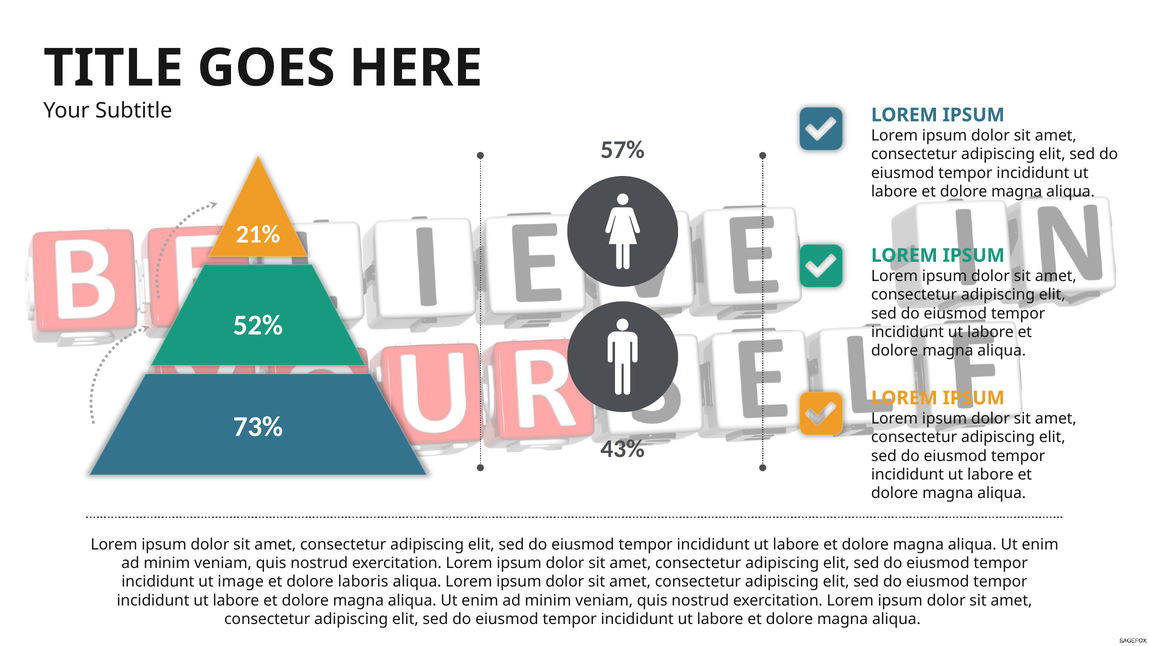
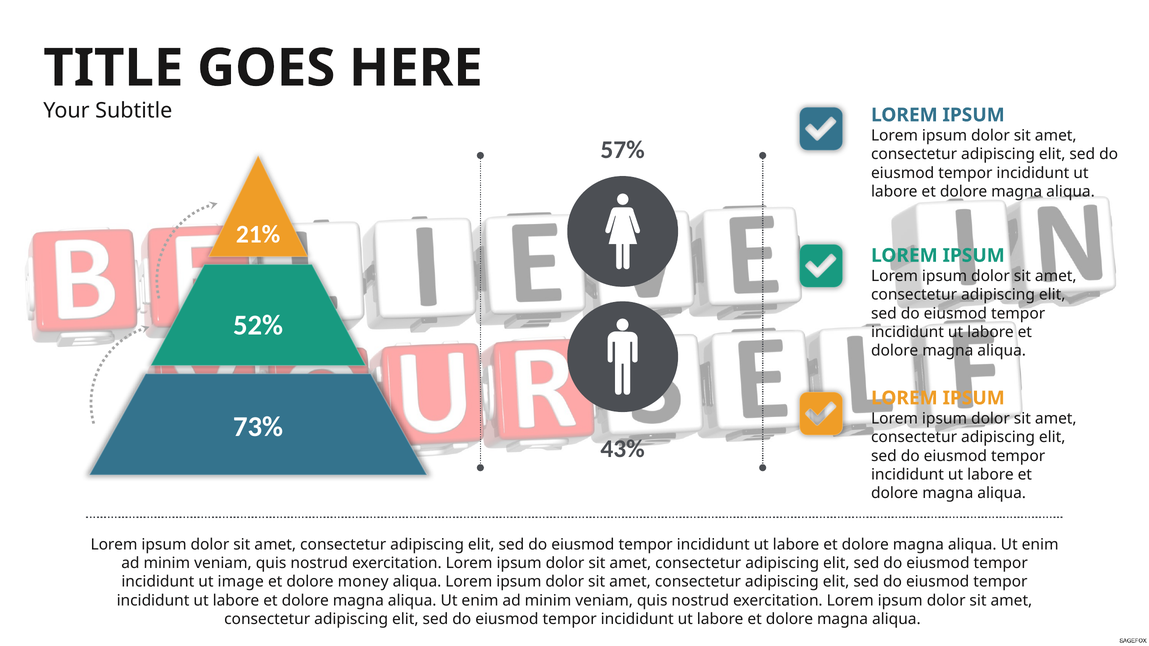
laboris: laboris -> money (363, 582)
